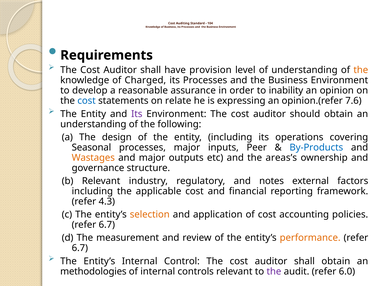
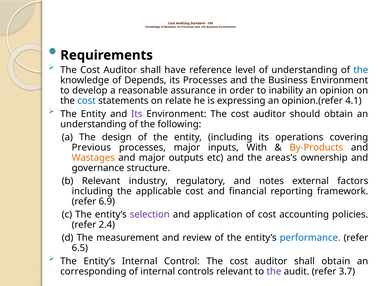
provision: provision -> reference (211, 70)
the colour: orange -> blue (361, 70)
Charged: Charged -> Depends (145, 80)
7.6: 7.6 -> 4.1 (353, 101)
Seasonal: Seasonal -> Previous (91, 147)
Peer: Peer -> With (257, 147)
By-Products colour: blue -> orange (316, 147)
4.3: 4.3 -> 6.9 (107, 201)
selection colour: orange -> purple (150, 214)
6.7: 6.7 -> 2.4 (107, 225)
performance colour: orange -> blue (310, 237)
6.7: 6.7 -> 6.5 (80, 248)
methodologies: methodologies -> corresponding (93, 271)
6.0: 6.0 -> 3.7 (347, 271)
